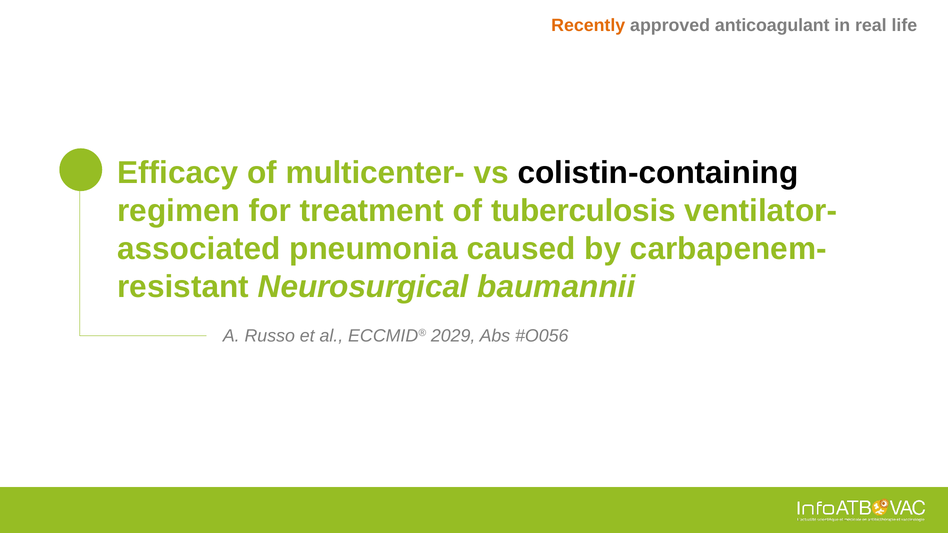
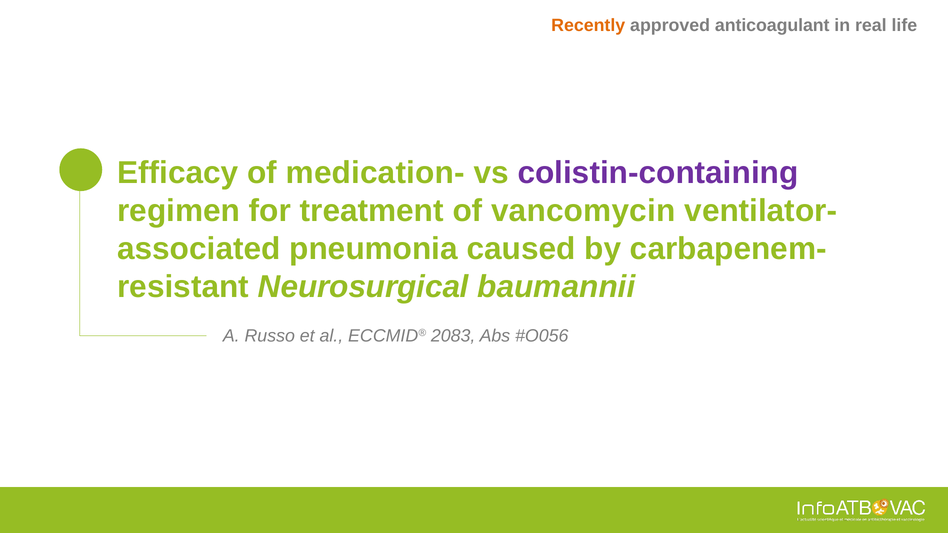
multicenter-: multicenter- -> medication- (375, 173)
colistin-containing colour: black -> purple (658, 173)
tuberculosis: tuberculosis -> vancomycin (583, 211)
2029: 2029 -> 2083 (453, 336)
